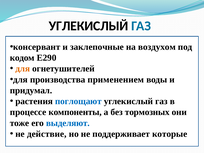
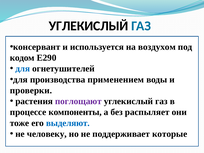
заклепочные: заклепочные -> используется (97, 47)
для colour: orange -> blue (23, 69)
придумал: придумал -> проверки (31, 90)
поглощают colour: blue -> purple (78, 101)
тормозных: тормозных -> распыляет (147, 112)
действие: действие -> человеку (47, 134)
